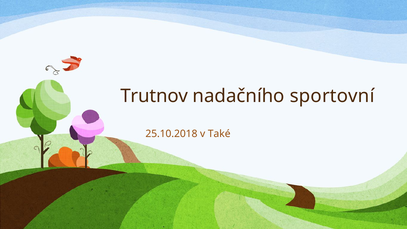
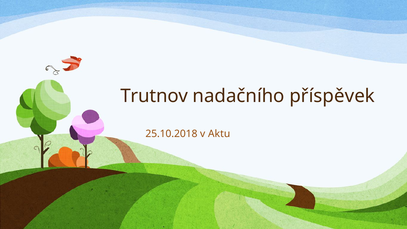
sportovní: sportovní -> příspěvek (332, 96)
Také: Také -> Aktu (219, 134)
